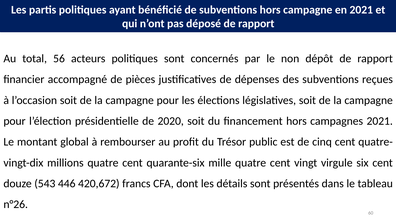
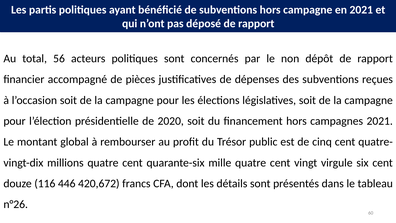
543: 543 -> 116 (45, 183)
